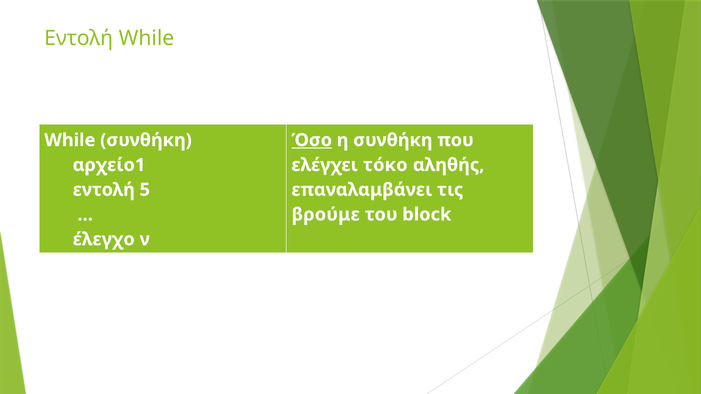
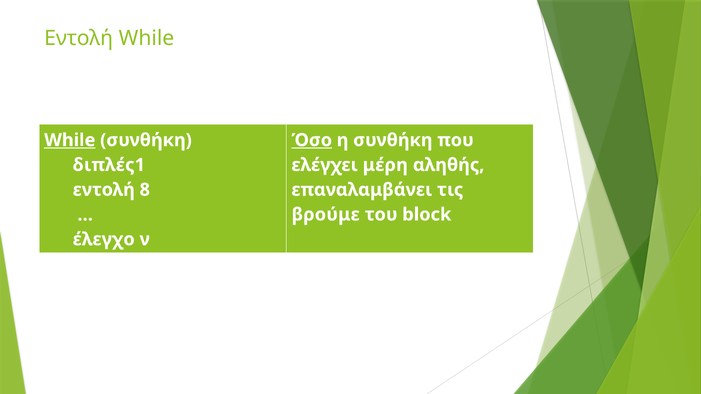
While underline: none -> present (70, 140)
αρχείο1: αρχείο1 -> διπλές1 (109, 165)
τόκο: τόκο -> μέρη (385, 165)
5: 5 -> 8 (145, 190)
